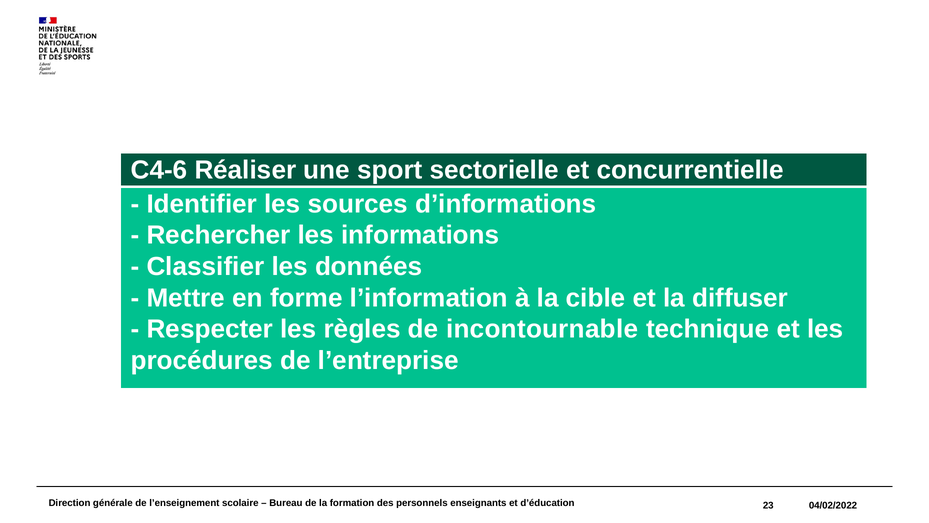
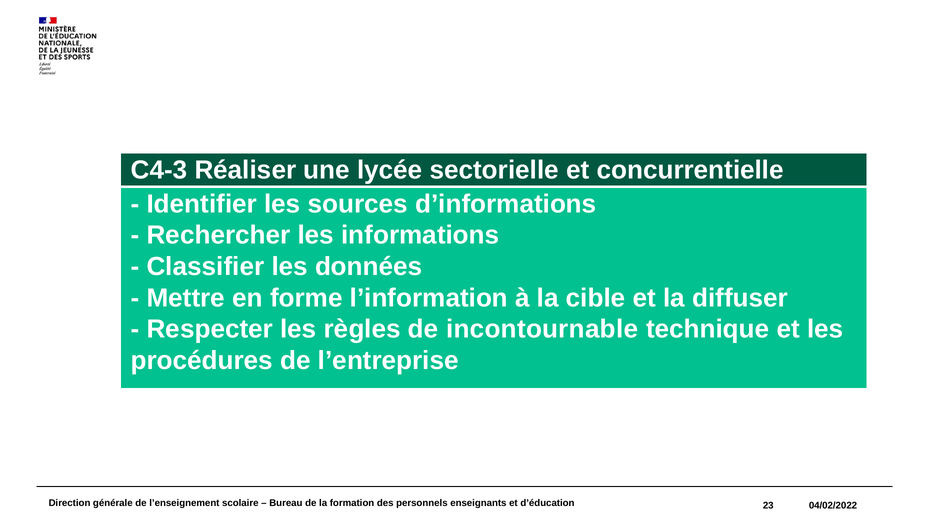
C4-6: C4-6 -> C4-3 (159, 170)
sport: sport -> lycée (390, 170)
